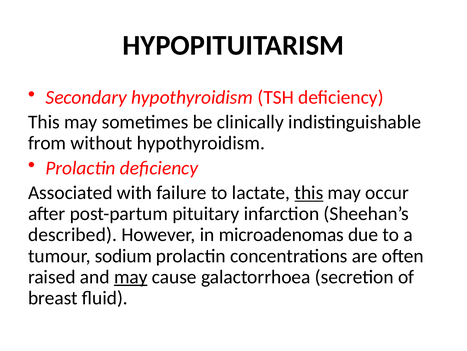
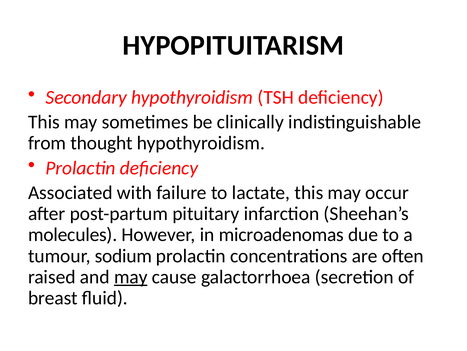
without: without -> thought (102, 143)
this underline: present -> none (309, 192)
described: described -> molecules (73, 234)
